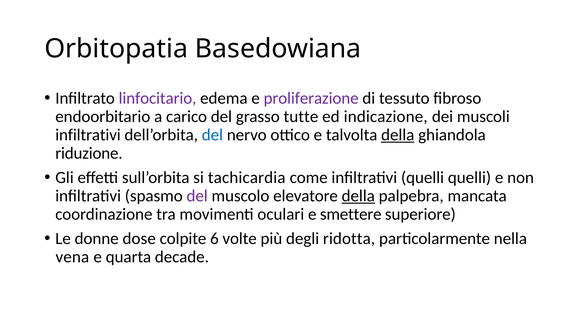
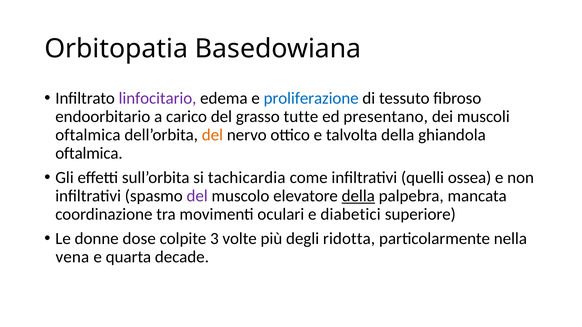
proliferazione colour: purple -> blue (311, 98)
indicazione: indicazione -> presentano (386, 117)
infiltrativi: infiltrativi -> oftalmica (88, 135)
del colour: blue -> orange (212, 135)
della underline: present -> none (398, 135)
riduzione: riduzione -> oftalmica (89, 153)
quelli quelli: quelli -> ossea (470, 178)
smettere: smettere -> diabetici (351, 214)
6: 6 -> 3 (214, 239)
